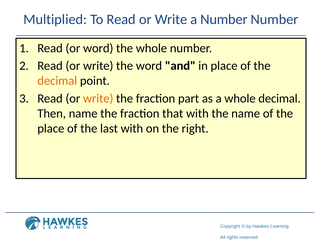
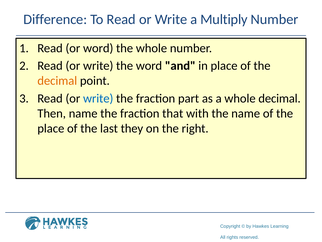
Multiplied: Multiplied -> Difference (55, 19)
a Number: Number -> Multiply (224, 19)
write colour: orange -> blue (98, 98)
last with: with -> they (132, 128)
